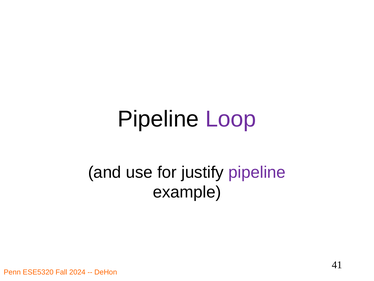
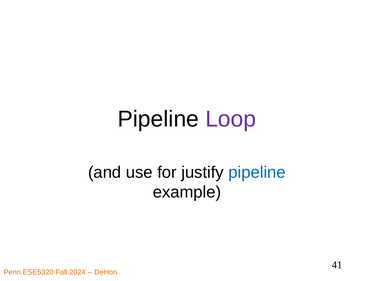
pipeline colour: purple -> blue (257, 172)
